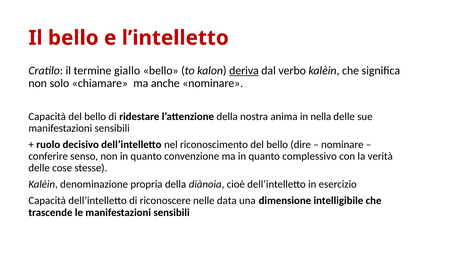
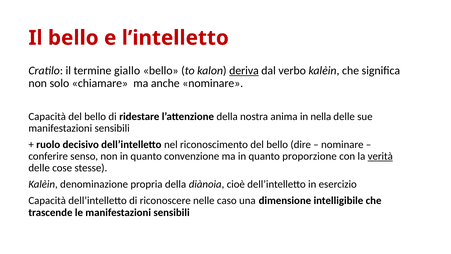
complessivo: complessivo -> proporzione (310, 156)
verità underline: none -> present (380, 156)
data: data -> caso (227, 201)
